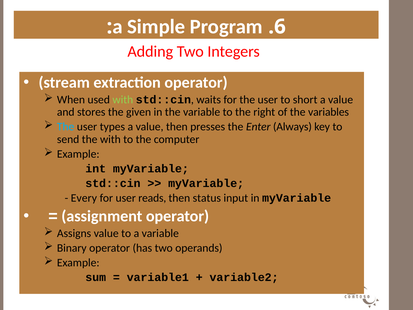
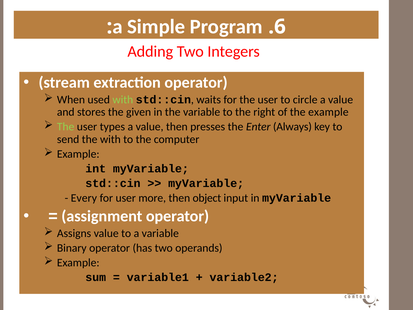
short: short -> circle (305, 100)
the variables: variables -> example (328, 112)
The colour: light blue -> light green (66, 127)
reads: reads -> more (152, 198)
status: status -> object (207, 198)
